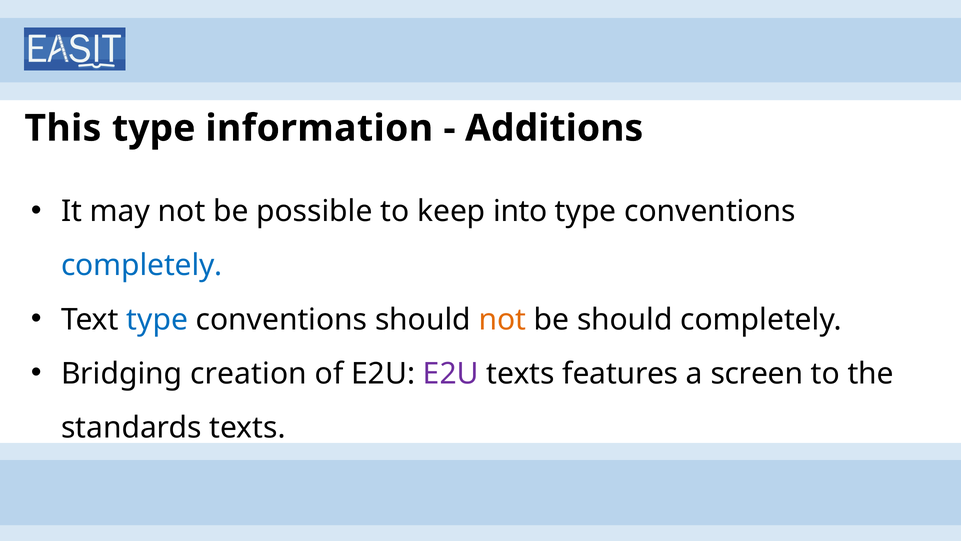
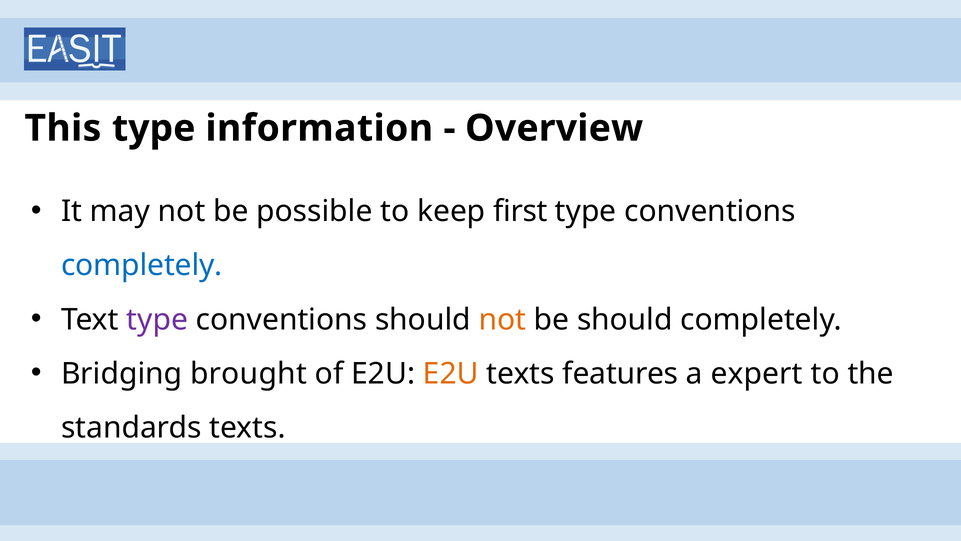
Additions: Additions -> Overview (554, 128)
into: into -> first (520, 211)
type colour: blue -> purple (157, 319)
creation: creation -> brought (249, 373)
E2U colour: purple -> orange (451, 373)
screen: screen -> expert (757, 373)
